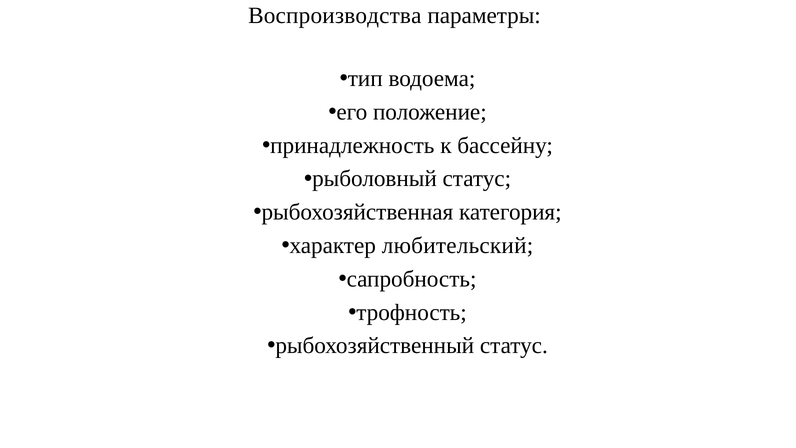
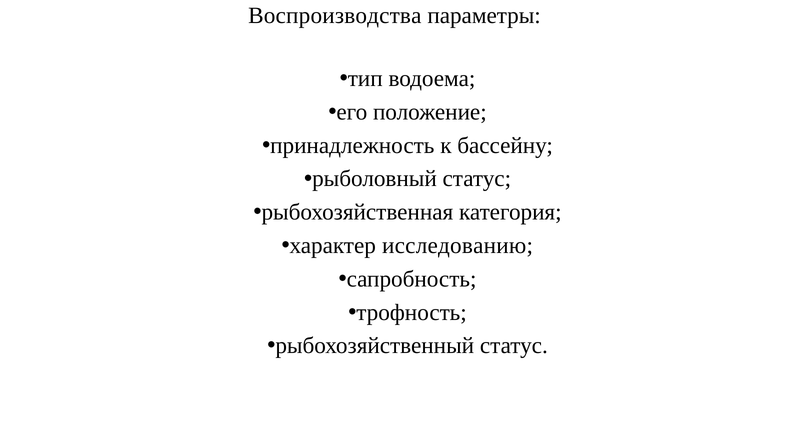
любительский: любительский -> исследованию (458, 245)
